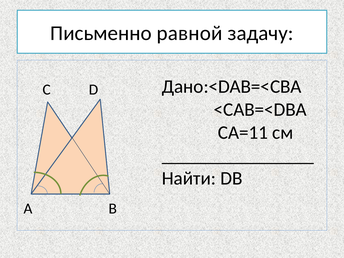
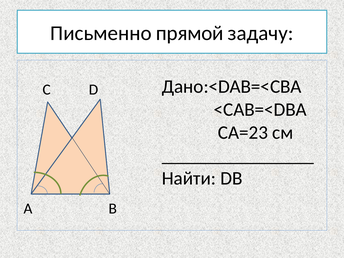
равной: равной -> прямой (190, 33)
CA=11: CA=11 -> CA=23 (243, 132)
